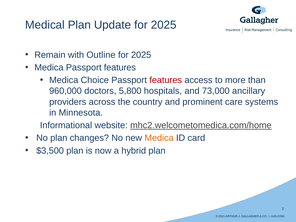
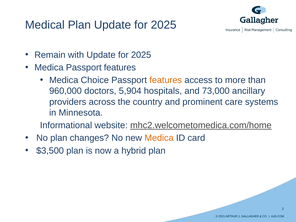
with Outline: Outline -> Update (101, 55)
features colour: red -> orange (166, 80)
5,800: 5,800 -> 5,904 (130, 91)
